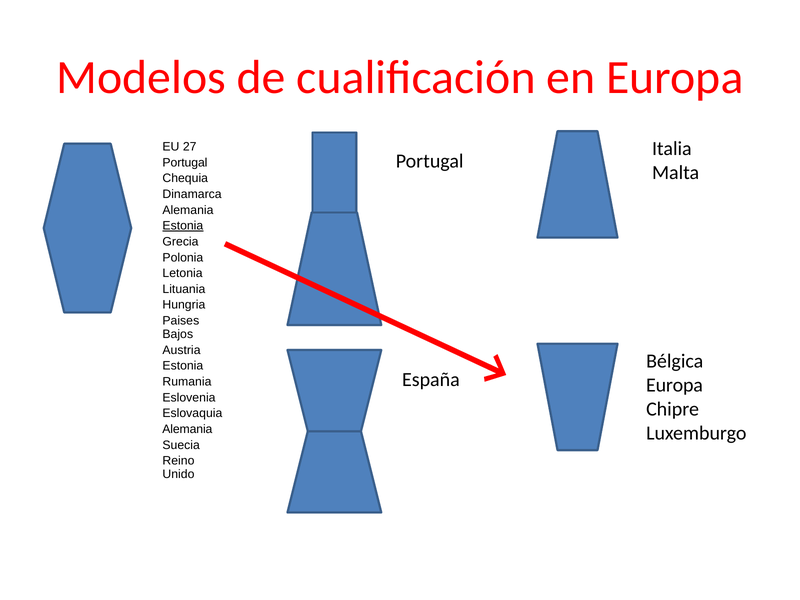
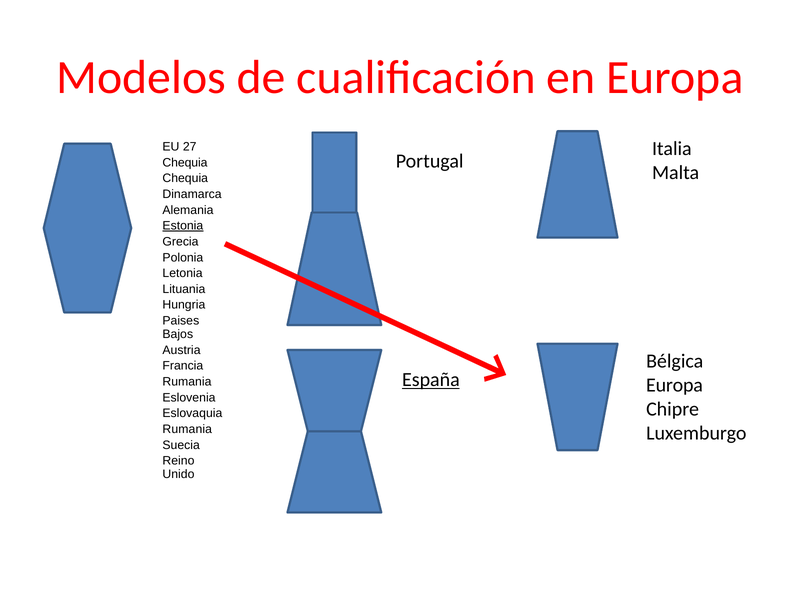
Portugal: Portugal -> Chequia (185, 163)
Estonia: Estonia -> Francia (183, 366)
España underline: none -> present (431, 380)
Alemania: Alemania -> Rumania (187, 429)
